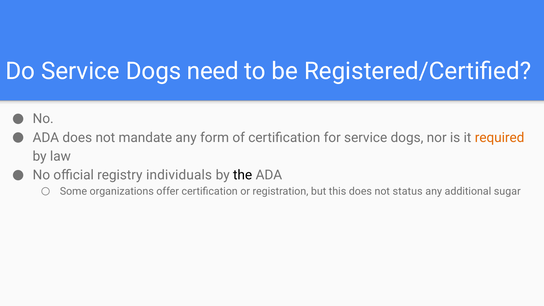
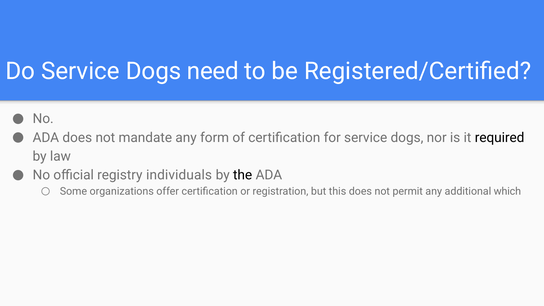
required colour: orange -> black (500, 138)
status: status -> permit (408, 191)
sugar: sugar -> which (507, 191)
